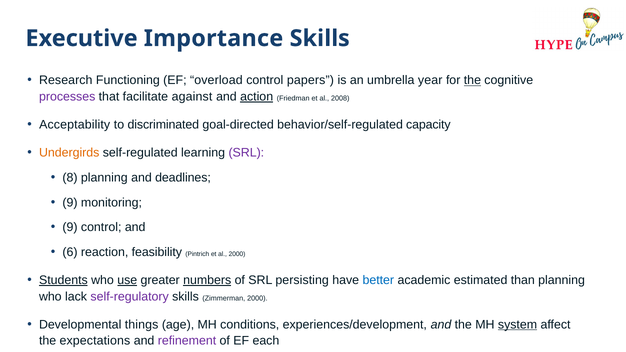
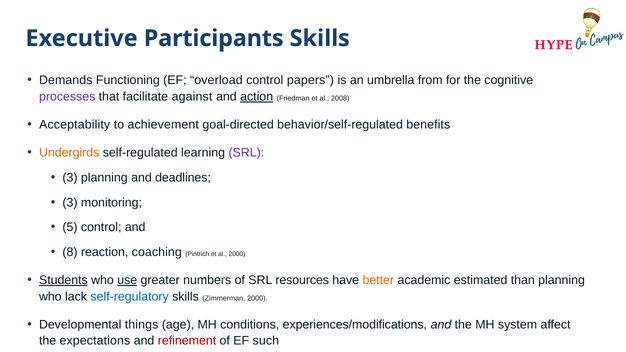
Importance: Importance -> Participants (214, 38)
Research: Research -> Demands (66, 80)
year: year -> from (430, 80)
the underline: present -> none (472, 80)
discriminated: discriminated -> achievement (163, 125)
capacity: capacity -> benefits (428, 125)
8: 8 -> 3 (70, 178)
9: 9 -> 3 (70, 203)
9: 9 -> 5 (70, 227)
6: 6 -> 8 (70, 252)
feasibility: feasibility -> coaching (157, 252)
numbers underline: present -> none (207, 280)
persisting: persisting -> resources (302, 280)
better colour: blue -> orange (378, 280)
self-regulatory colour: purple -> blue (130, 297)
experiences/development: experiences/development -> experiences/modifications (355, 325)
system underline: present -> none (518, 325)
refinement colour: purple -> red (187, 341)
each: each -> such (266, 341)
